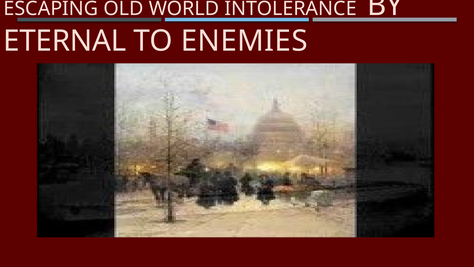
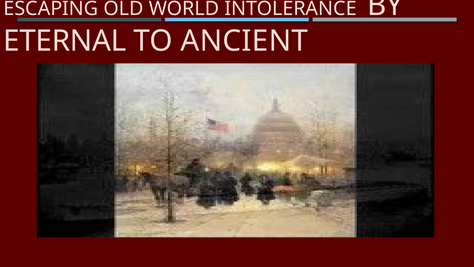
ENEMIES: ENEMIES -> ANCIENT (244, 41)
